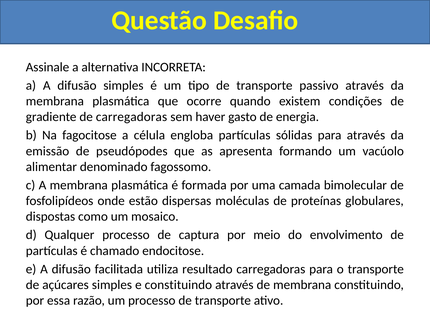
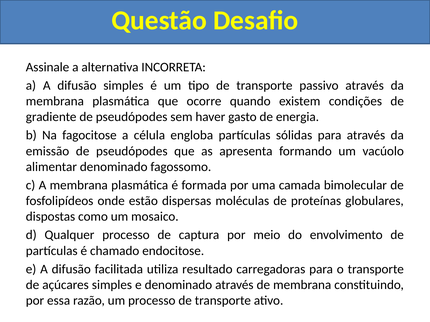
gradiente de carregadoras: carregadoras -> pseudópodes (132, 117)
e constituindo: constituindo -> denominado (178, 285)
